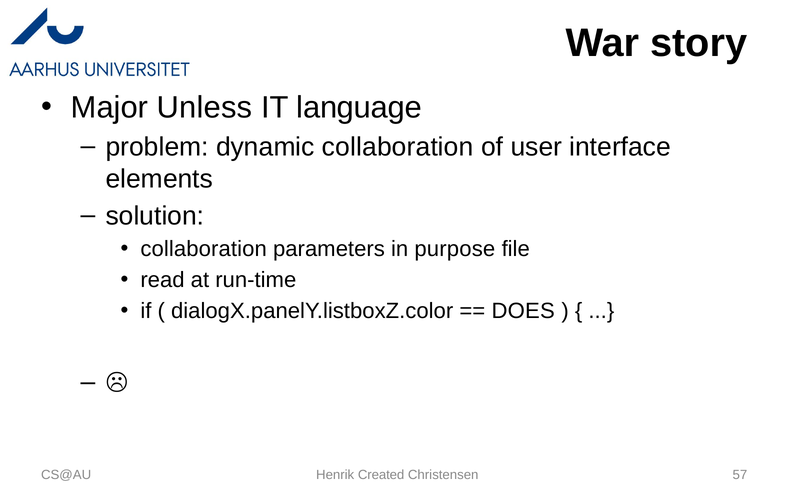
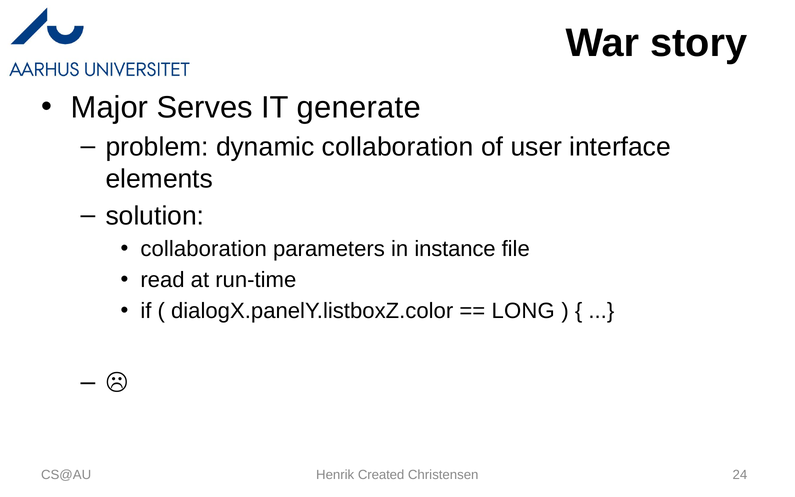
Unless: Unless -> Serves (205, 108)
language: language -> generate (359, 108)
purpose: purpose -> instance (455, 249)
DOES: DOES -> LONG (523, 311)
57: 57 -> 24 (740, 475)
